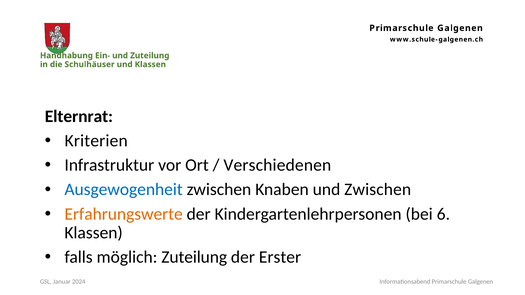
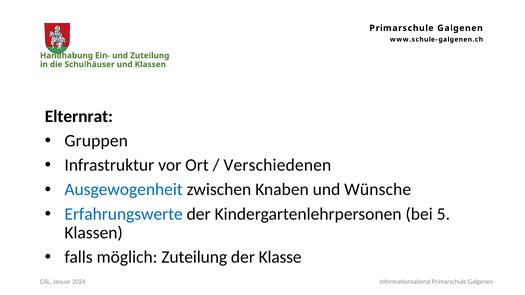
Kriterien: Kriterien -> Gruppen (96, 141)
und Zwischen: Zwischen -> Wünsche (378, 190)
Erfahrungswerte colour: orange -> blue (124, 214)
6: 6 -> 5 (443, 214)
Erster: Erster -> Klasse (280, 257)
